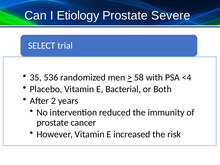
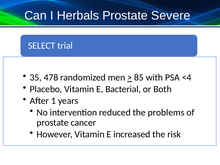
Etiology: Etiology -> Herbals (78, 16)
536: 536 -> 478 (51, 77)
58: 58 -> 85 (139, 77)
2: 2 -> 1 (53, 101)
immunity: immunity -> problems (166, 112)
